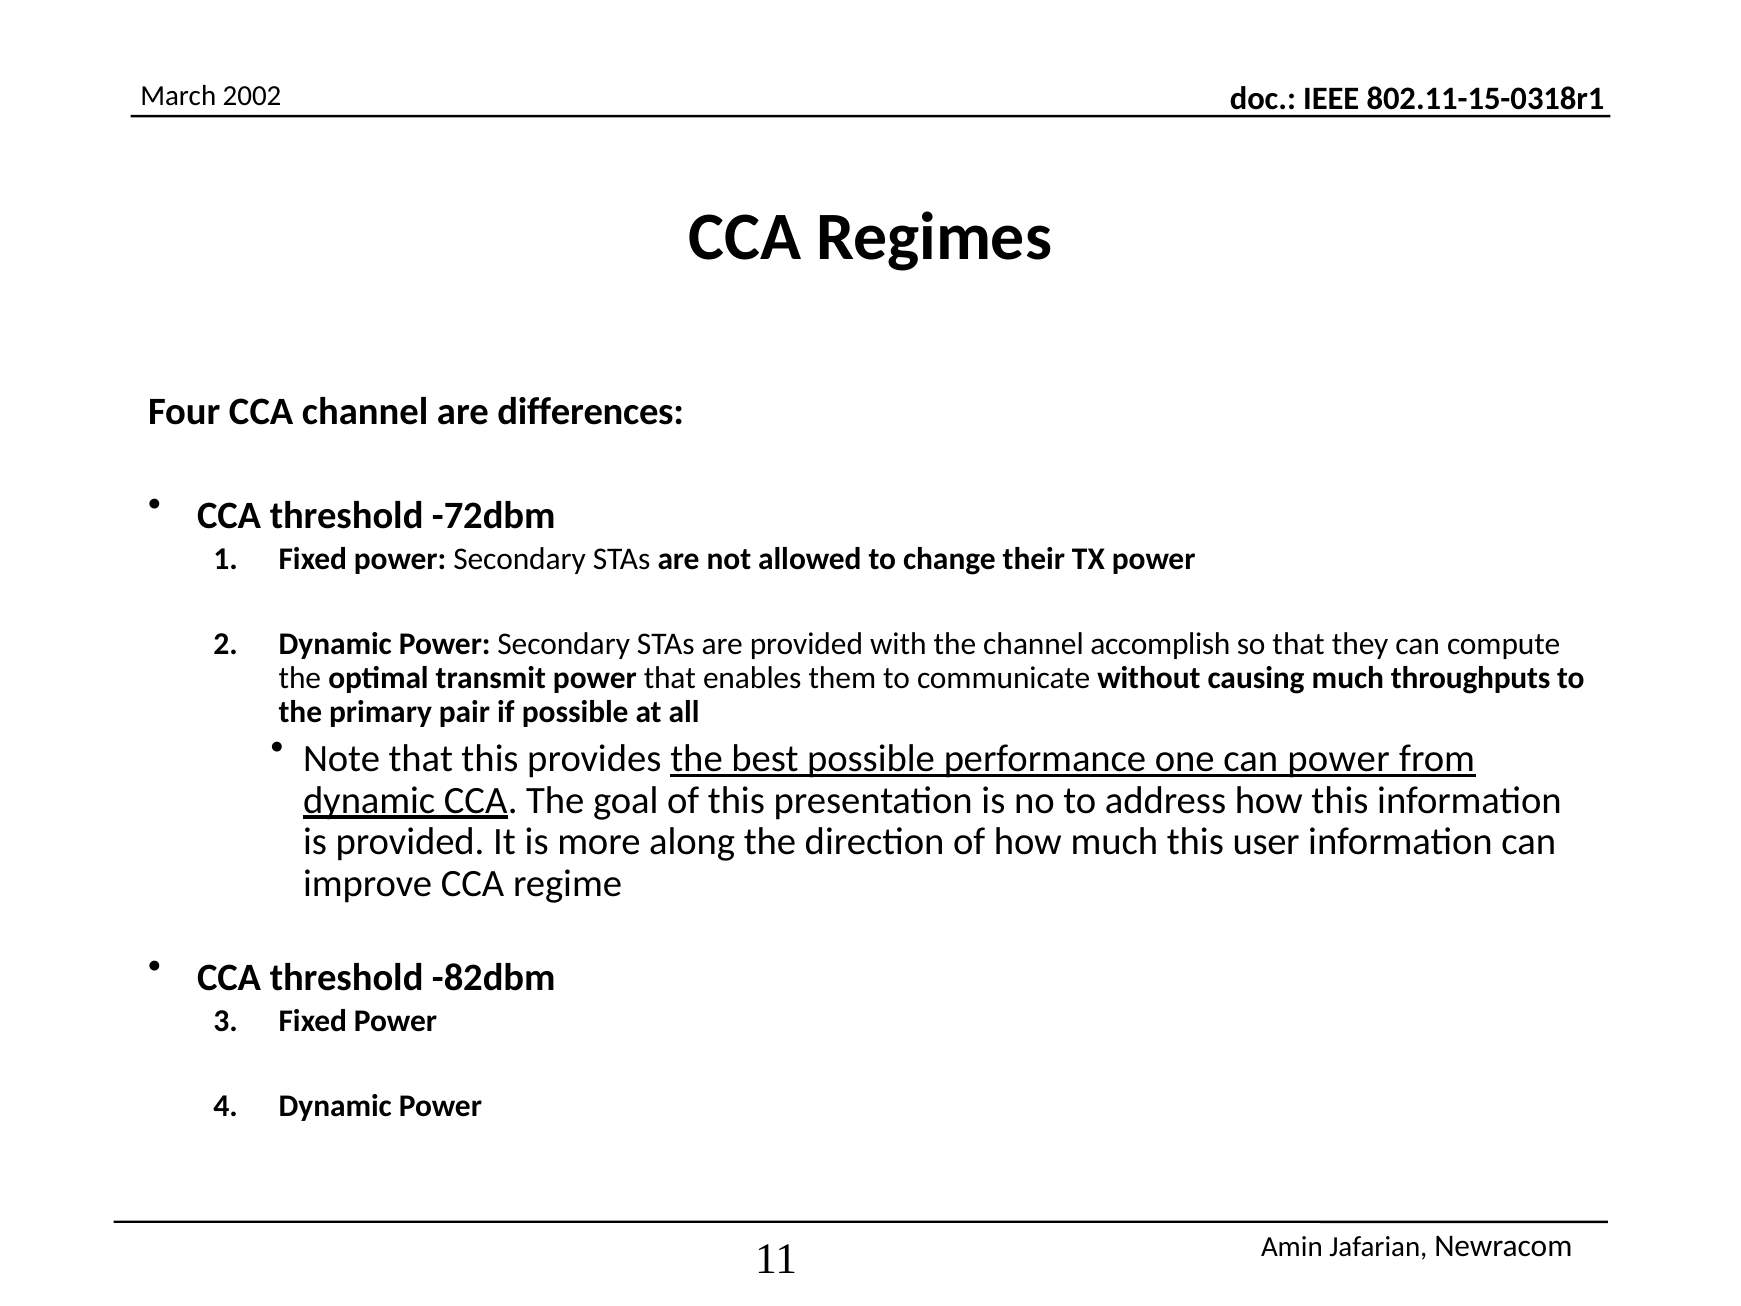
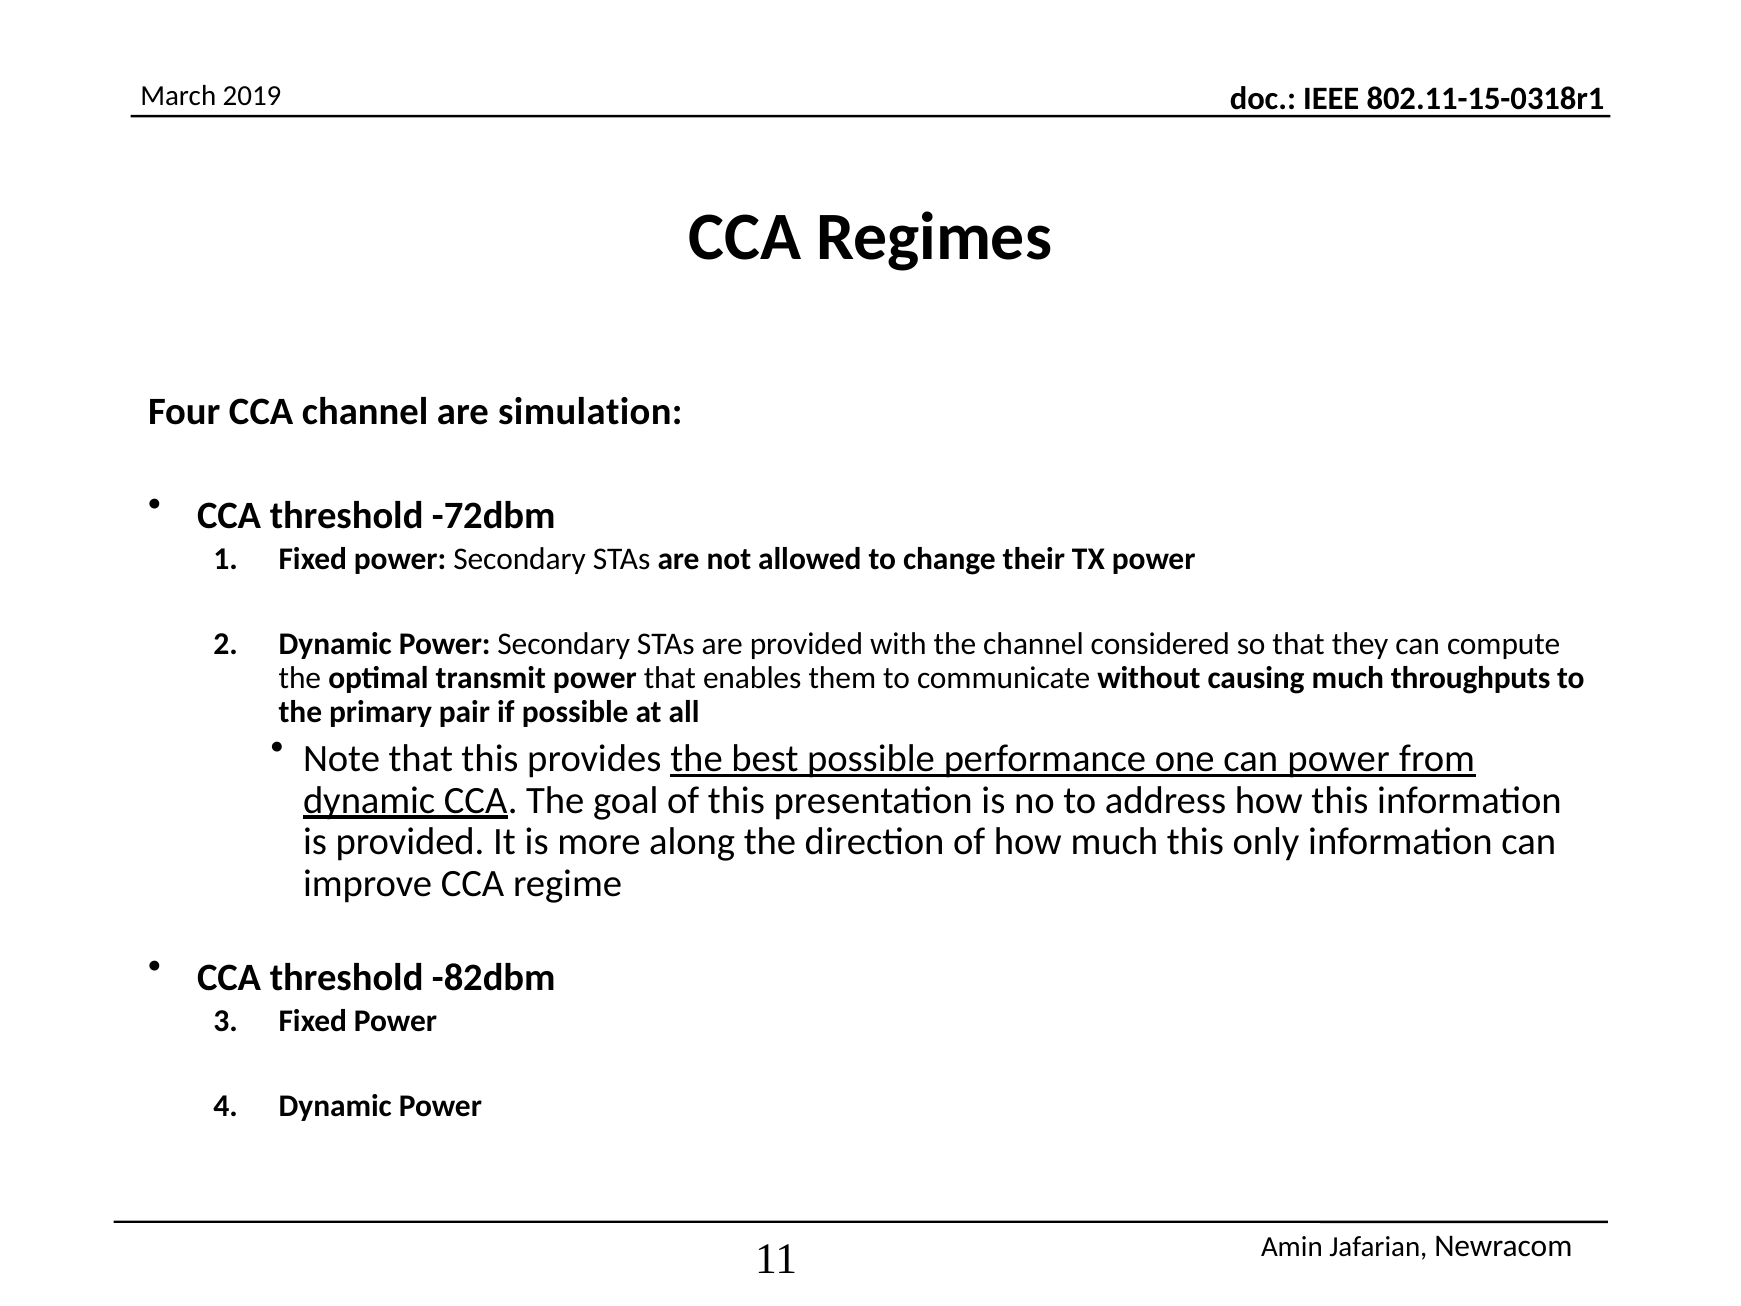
2002: 2002 -> 2019 (252, 96)
differences: differences -> simulation (590, 412)
accomplish: accomplish -> considered (1160, 644)
user: user -> only (1266, 842)
